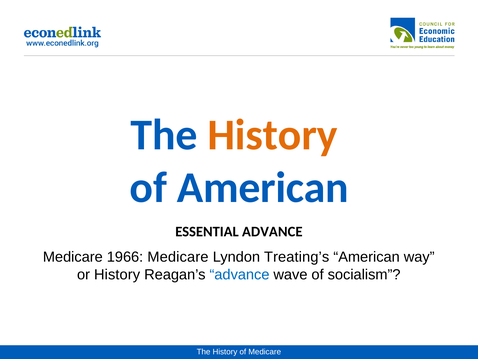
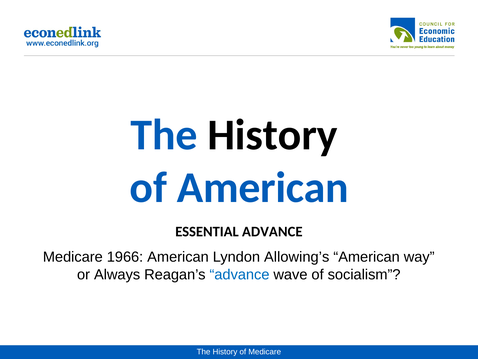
History colour: orange -> black (272, 135)
1966 Medicare: Medicare -> American (178, 257)
Treating’s: Treating’s -> Allowing’s (297, 257)
or History: History -> Always (117, 274)
